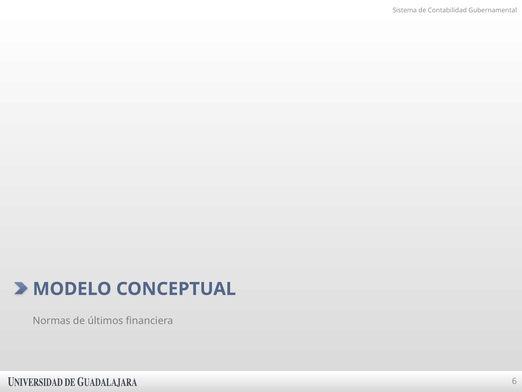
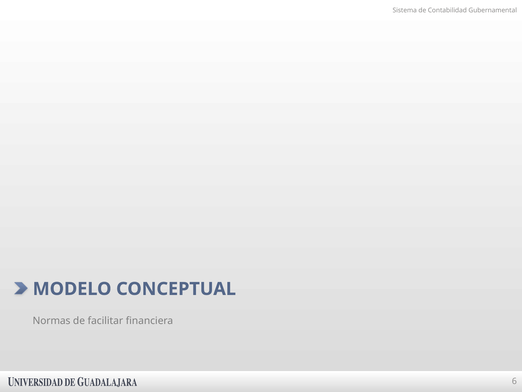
últimos: últimos -> facilitar (105, 320)
